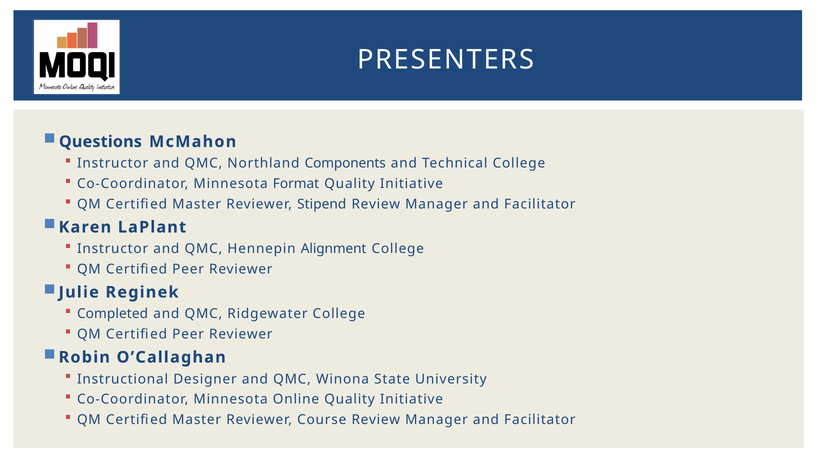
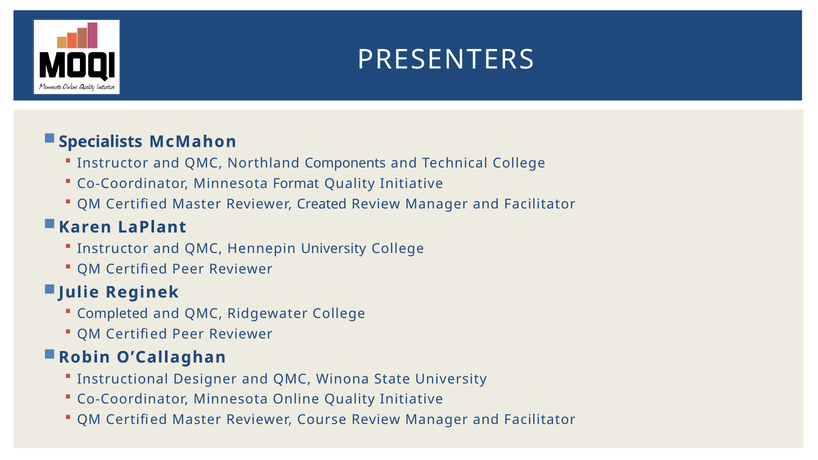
Questions: Questions -> Specialists (101, 142)
Stipend: Stipend -> Created (322, 204)
Hennepin Alignment: Alignment -> University (334, 249)
